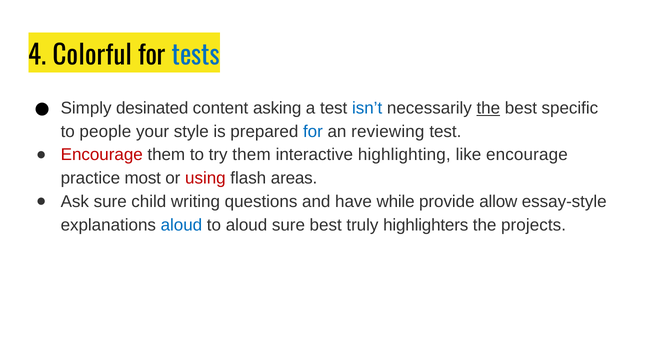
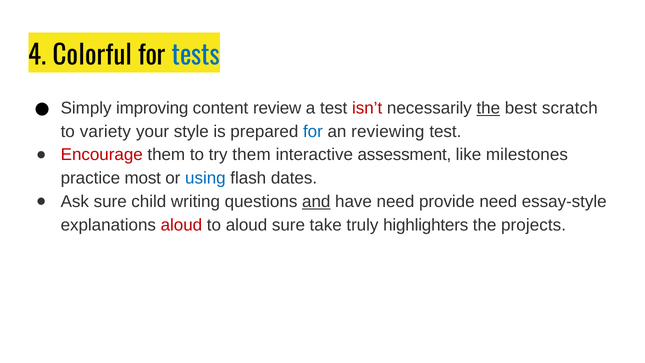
desinated: desinated -> improving (152, 108)
asking: asking -> review (277, 108)
isn’t colour: blue -> red (367, 108)
specific: specific -> scratch (570, 108)
people: people -> variety (105, 131)
highlighting: highlighting -> assessment (404, 155)
like encourage: encourage -> milestones (527, 155)
using colour: red -> blue (205, 178)
areas: areas -> dates (294, 178)
and underline: none -> present (316, 202)
have while: while -> need (395, 202)
provide allow: allow -> need (498, 202)
aloud colour: blue -> red (181, 225)
sure best: best -> take (326, 225)
